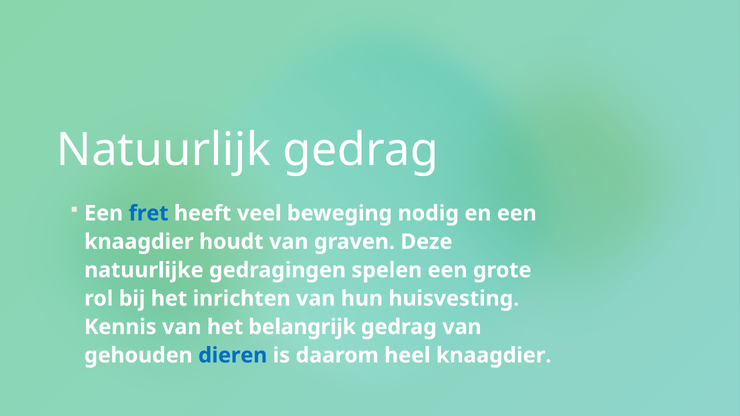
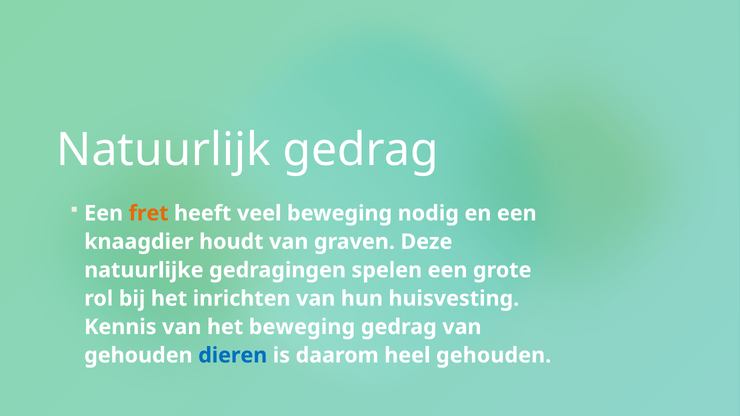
fret colour: blue -> orange (149, 213)
het belangrijk: belangrijk -> beweging (302, 327)
heel knaagdier: knaagdier -> gehouden (494, 356)
